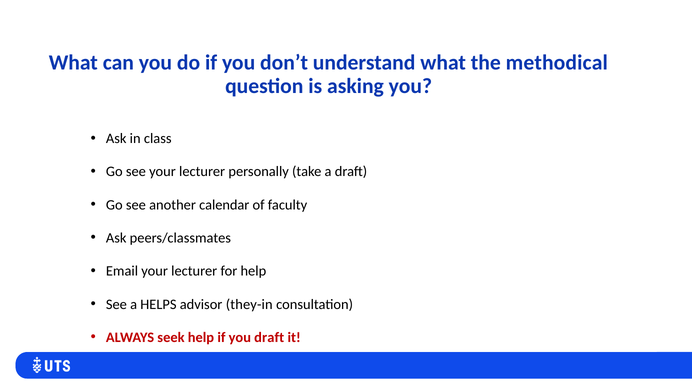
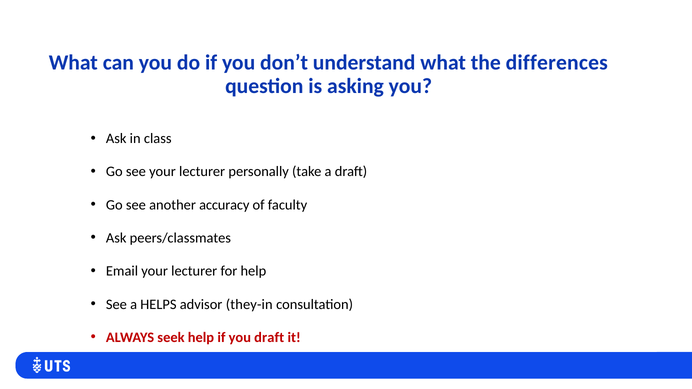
methodical: methodical -> differences (557, 63)
calendar: calendar -> accuracy (224, 205)
